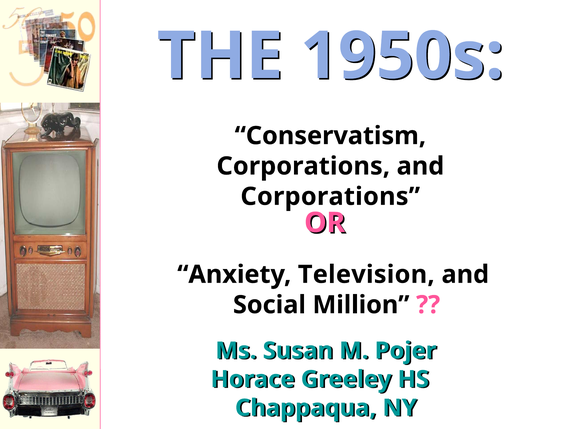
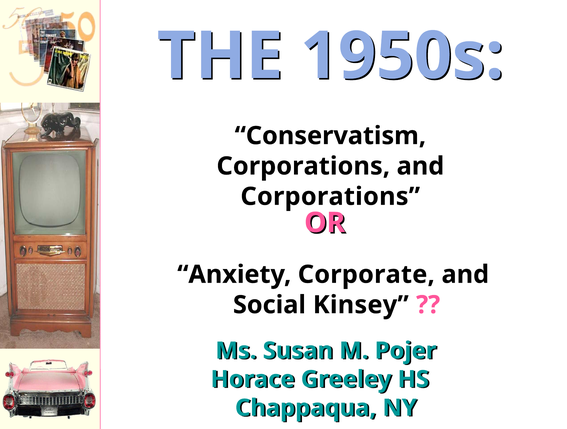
Television: Television -> Corporate (366, 275)
Million: Million -> Kinsey (361, 305)
